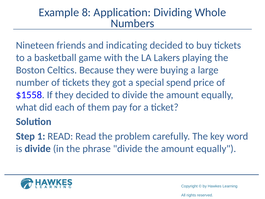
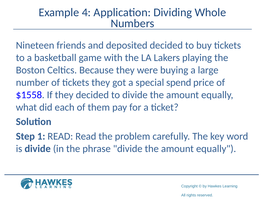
8: 8 -> 4 (86, 12)
indicating: indicating -> deposited (127, 45)
